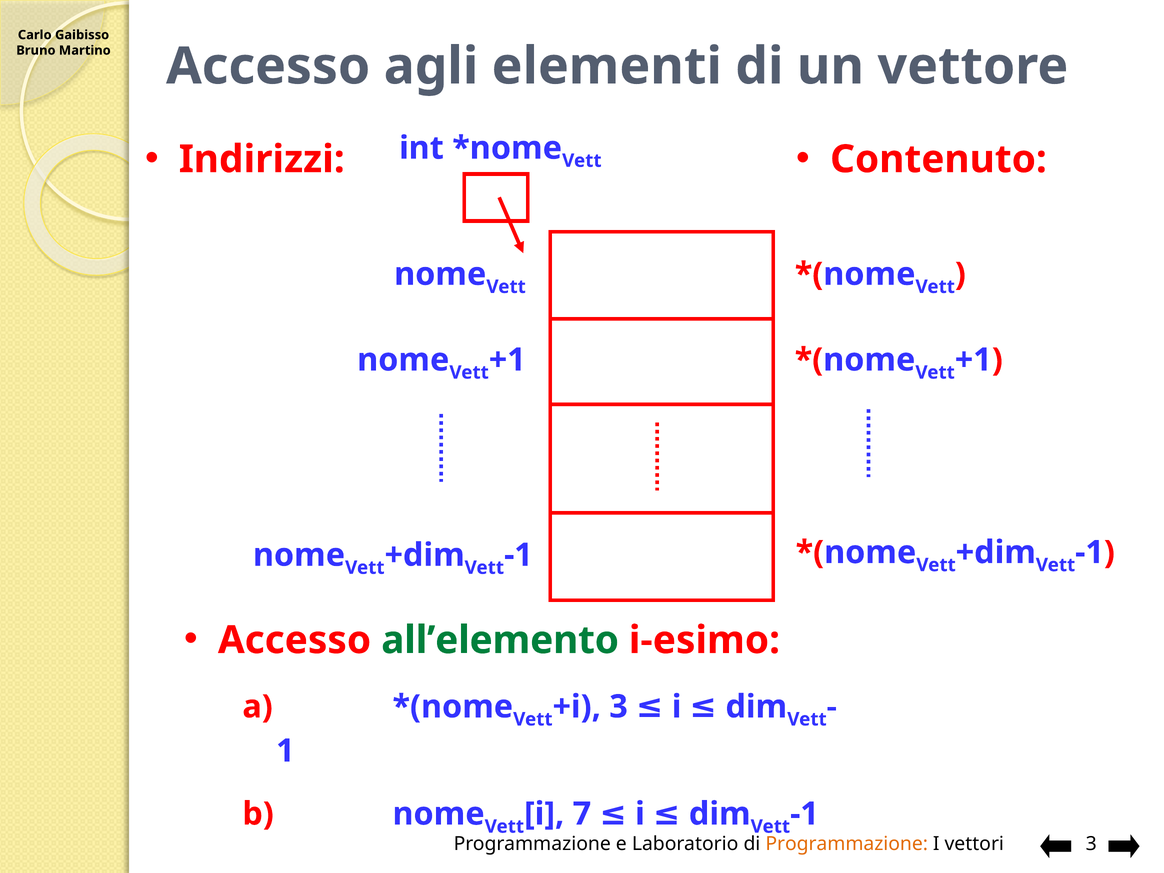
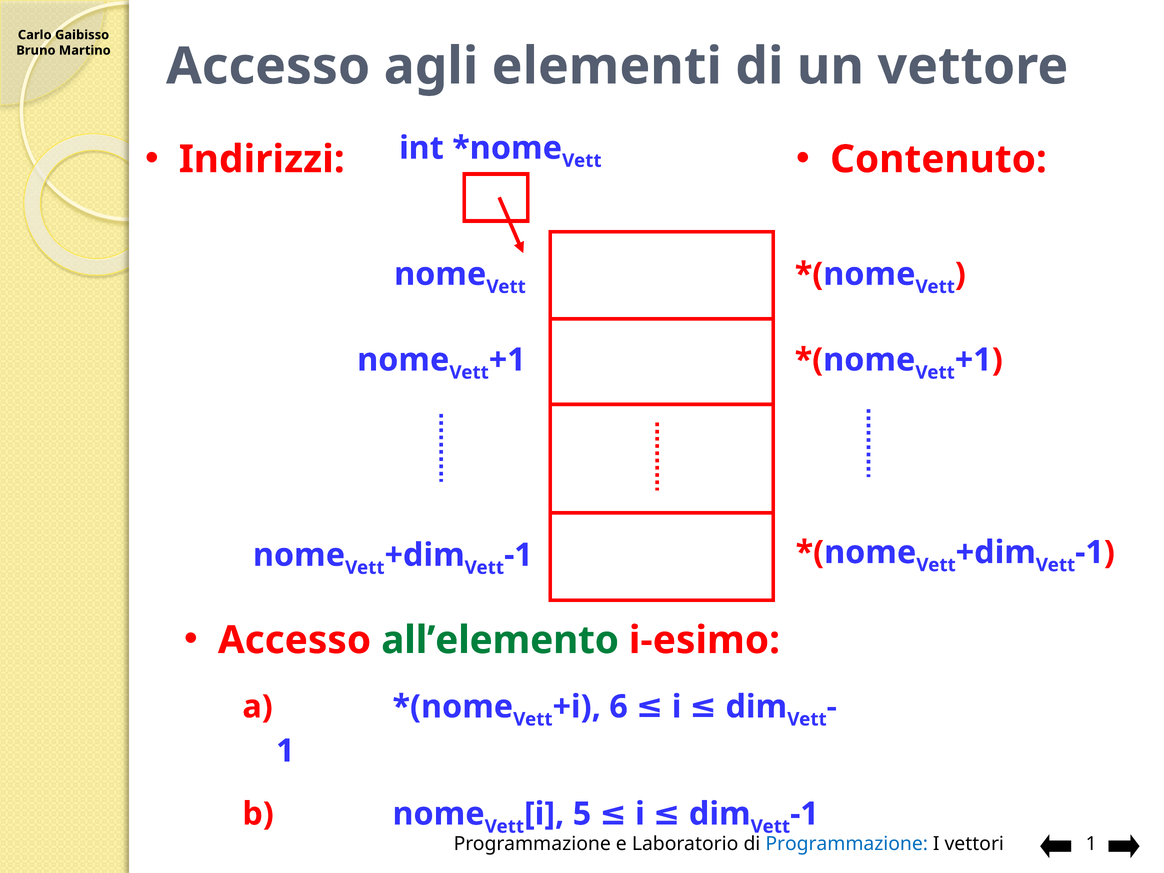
3: 3 -> 6 (619, 707)
7: 7 -> 5 (582, 814)
Programmazione colour: orange -> blue (847, 844)
vettori 3: 3 -> 1 (1091, 844)
